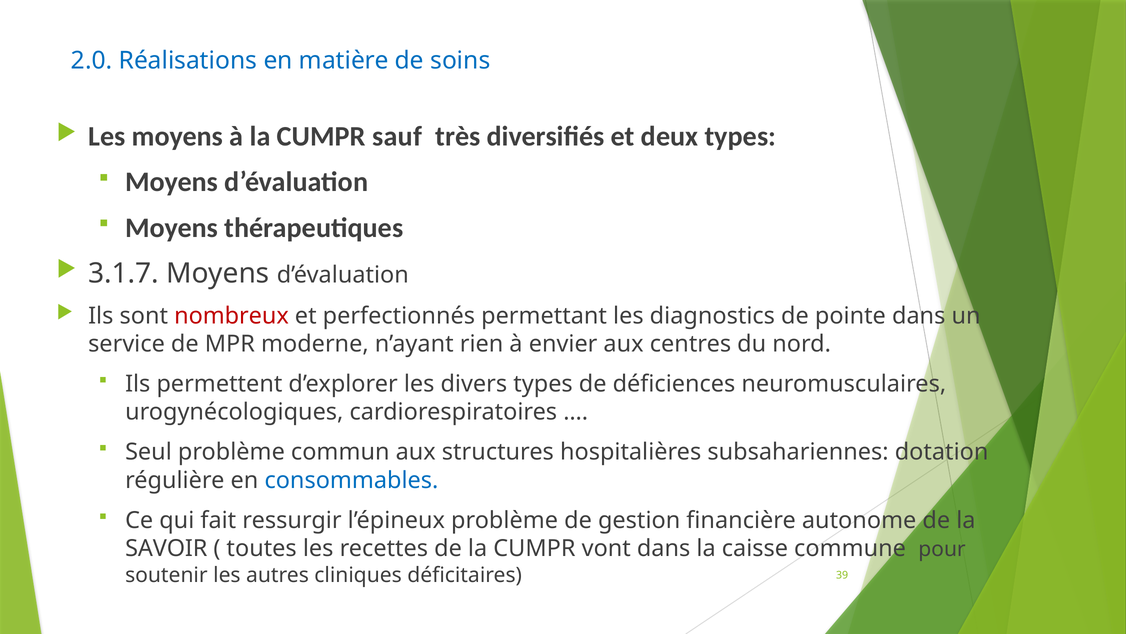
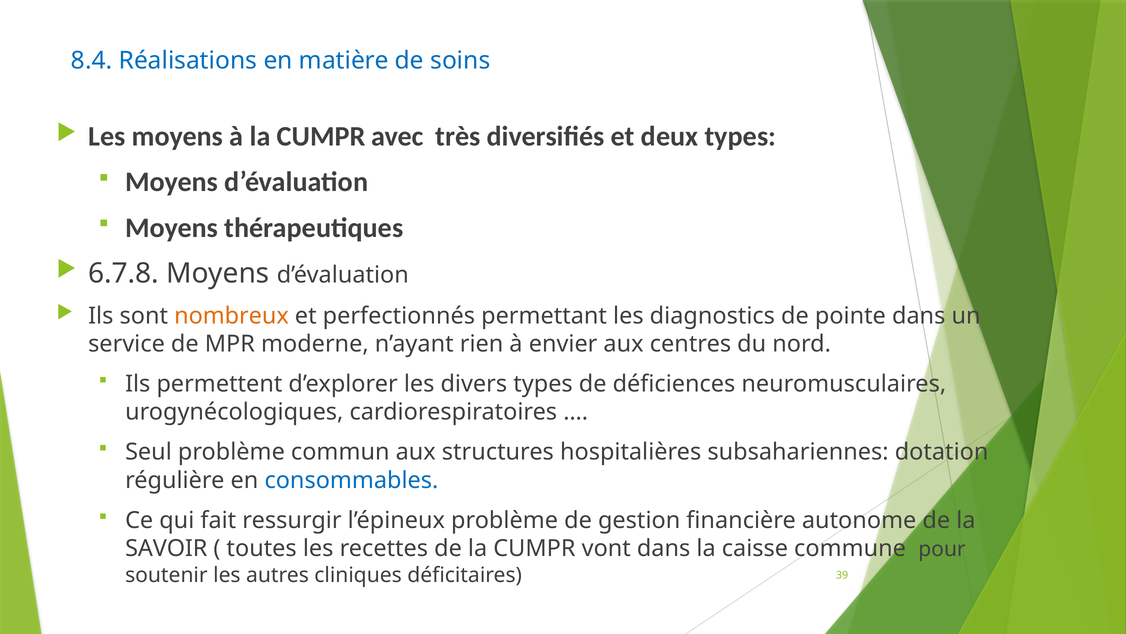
2.0: 2.0 -> 8.4 (92, 61)
sauf: sauf -> avec (397, 136)
3.1.7: 3.1.7 -> 6.7.8 (124, 273)
nombreux colour: red -> orange (231, 315)
